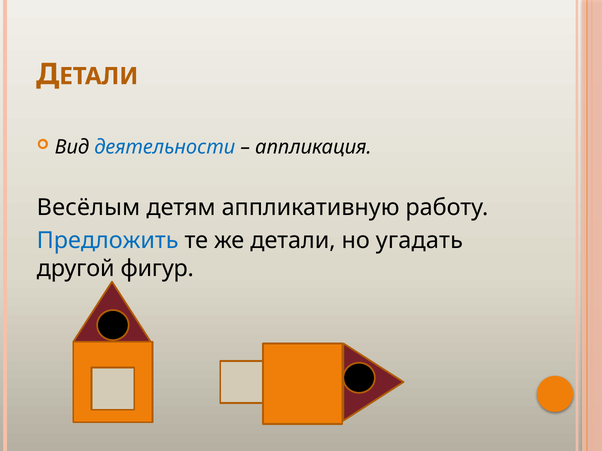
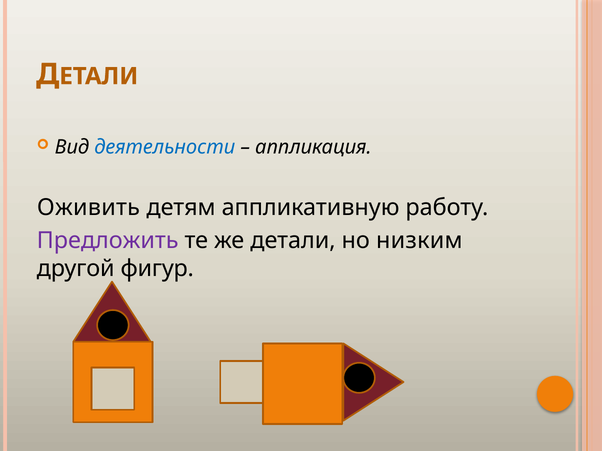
Весёлым: Весёлым -> Оживить (88, 208)
Предложить colour: blue -> purple (108, 241)
угадать: угадать -> низким (419, 241)
